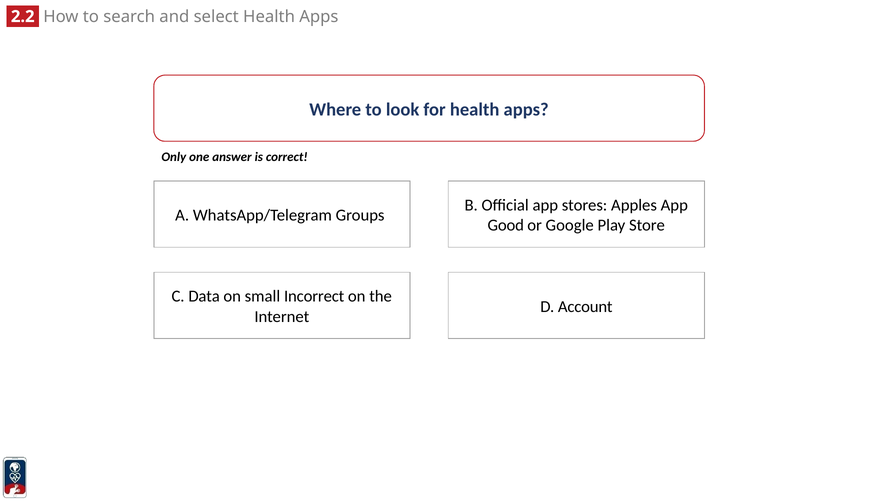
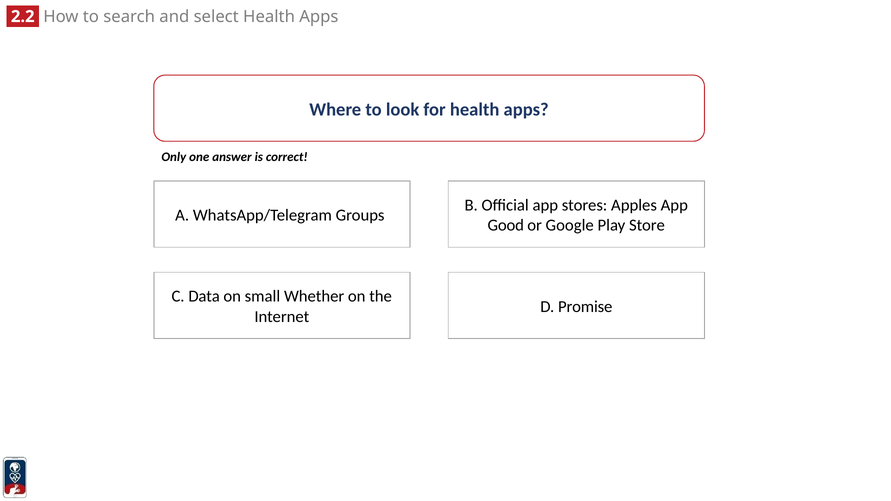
Incorrect: Incorrect -> Whether (314, 297)
Account: Account -> Promise (585, 307)
